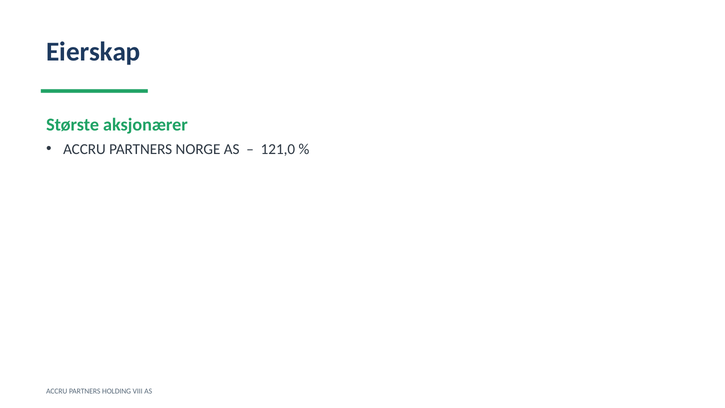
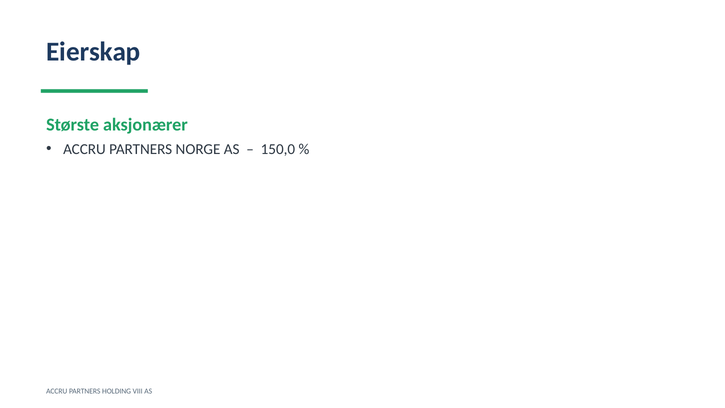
121,0: 121,0 -> 150,0 (278, 149)
